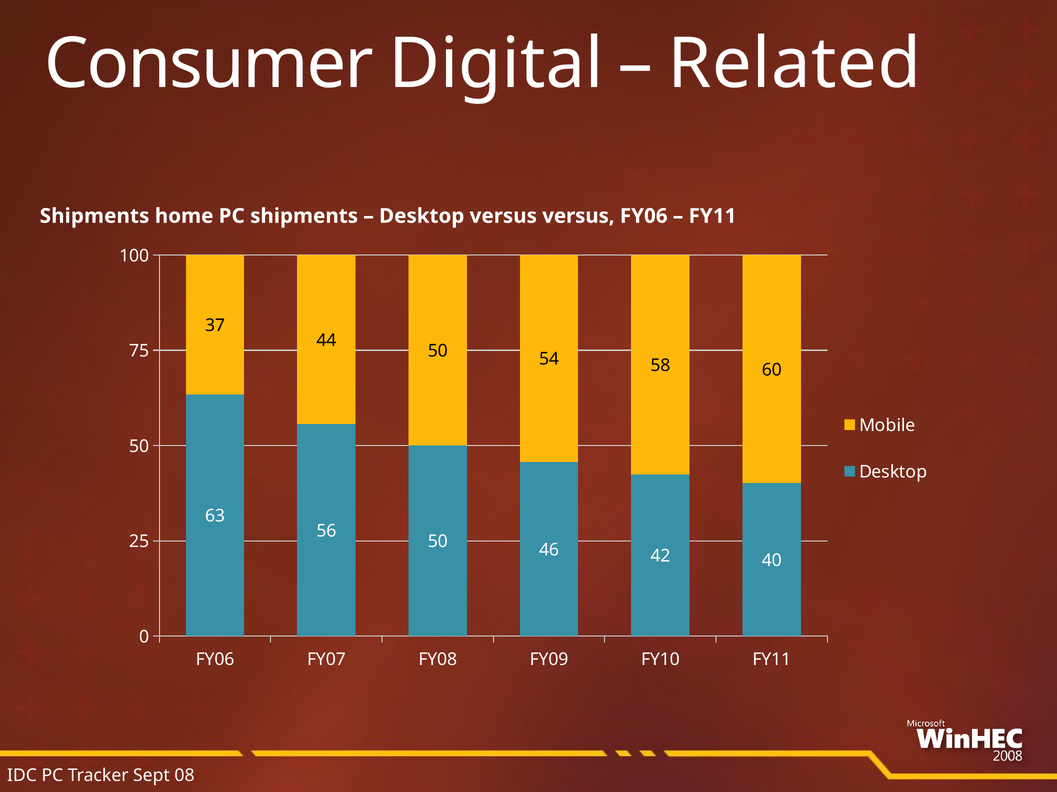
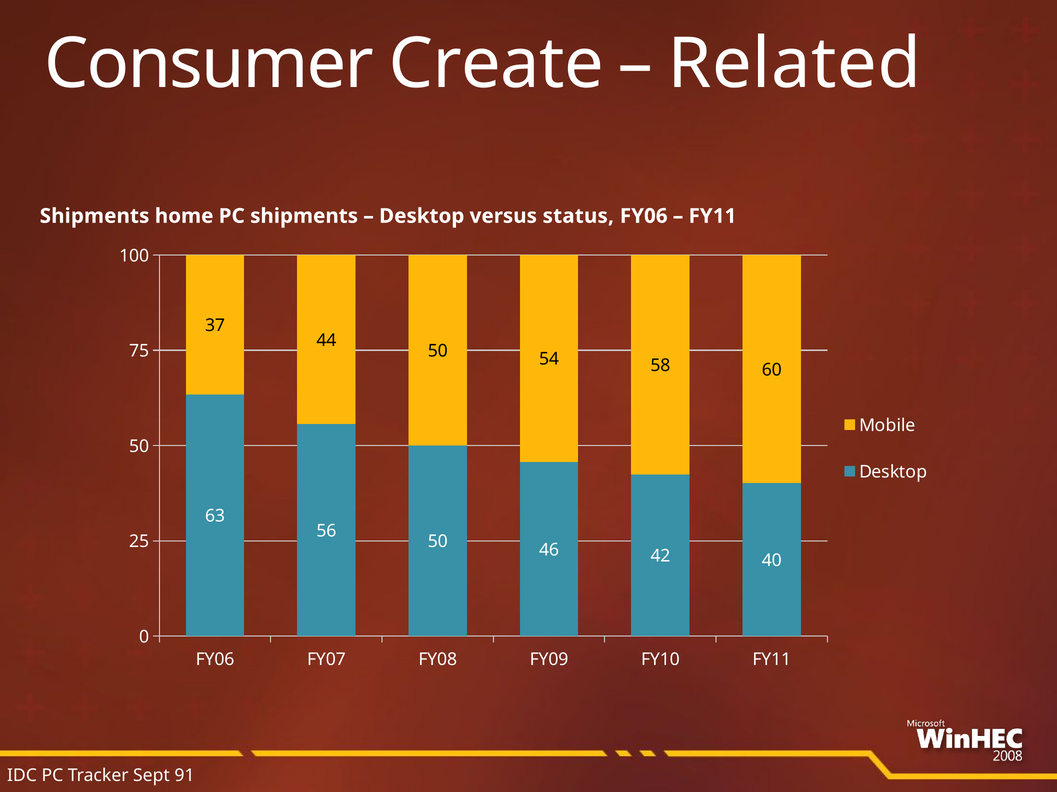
Digital: Digital -> Create (496, 64)
versus versus: versus -> status (578, 216)
08: 08 -> 91 (184, 776)
